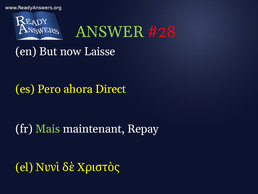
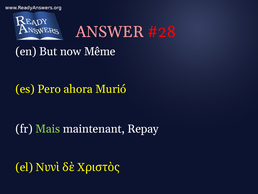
ANSWER colour: light green -> pink (110, 32)
Laisse: Laisse -> Même (100, 51)
Direct: Direct -> Murió (111, 89)
